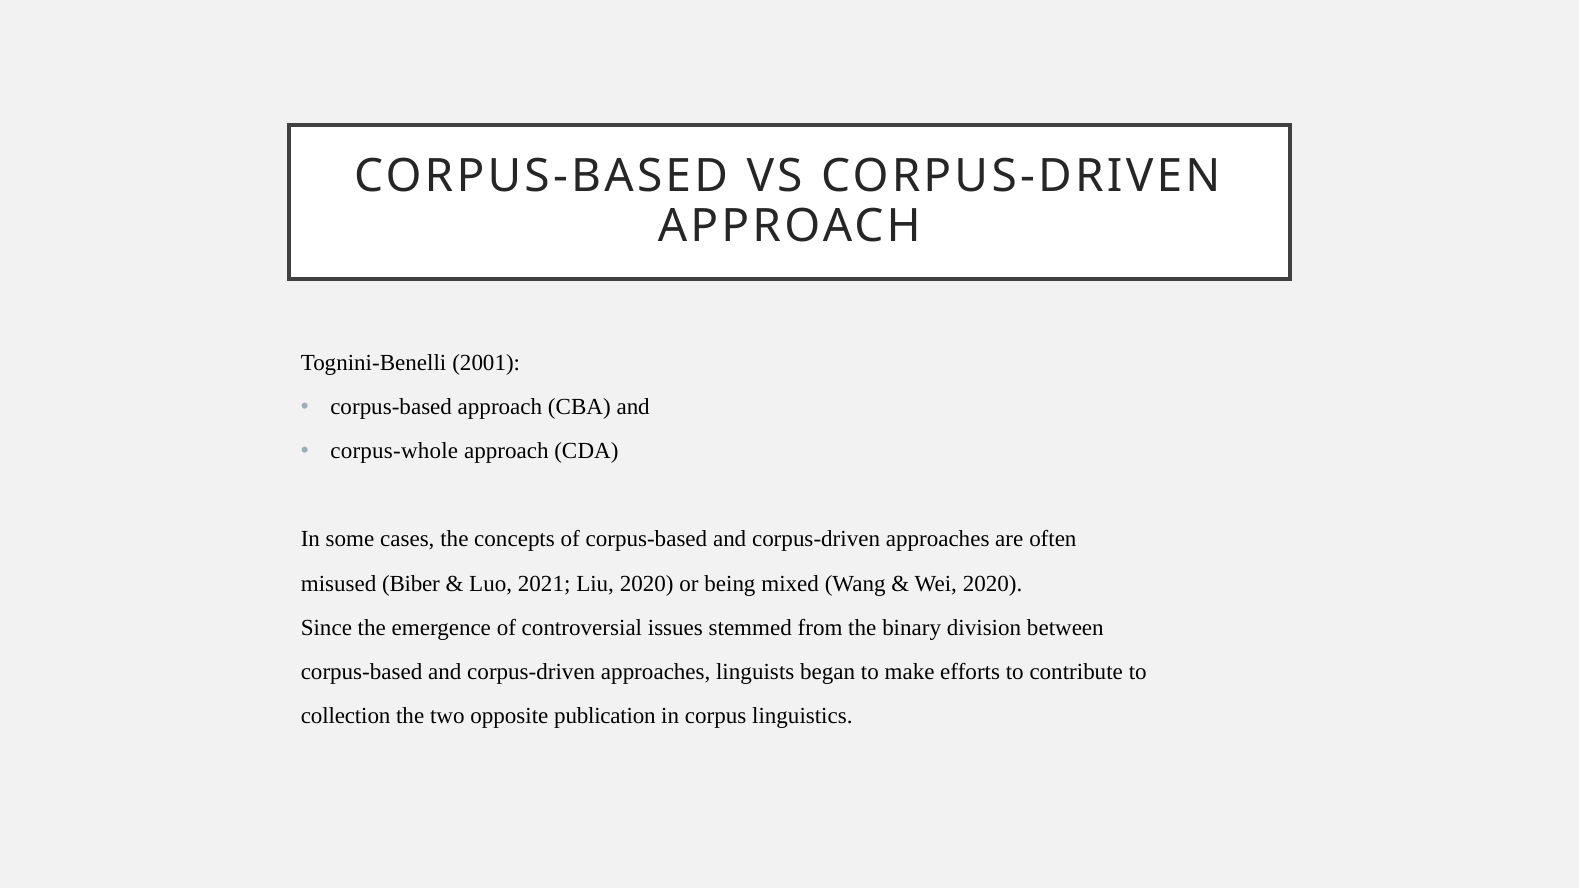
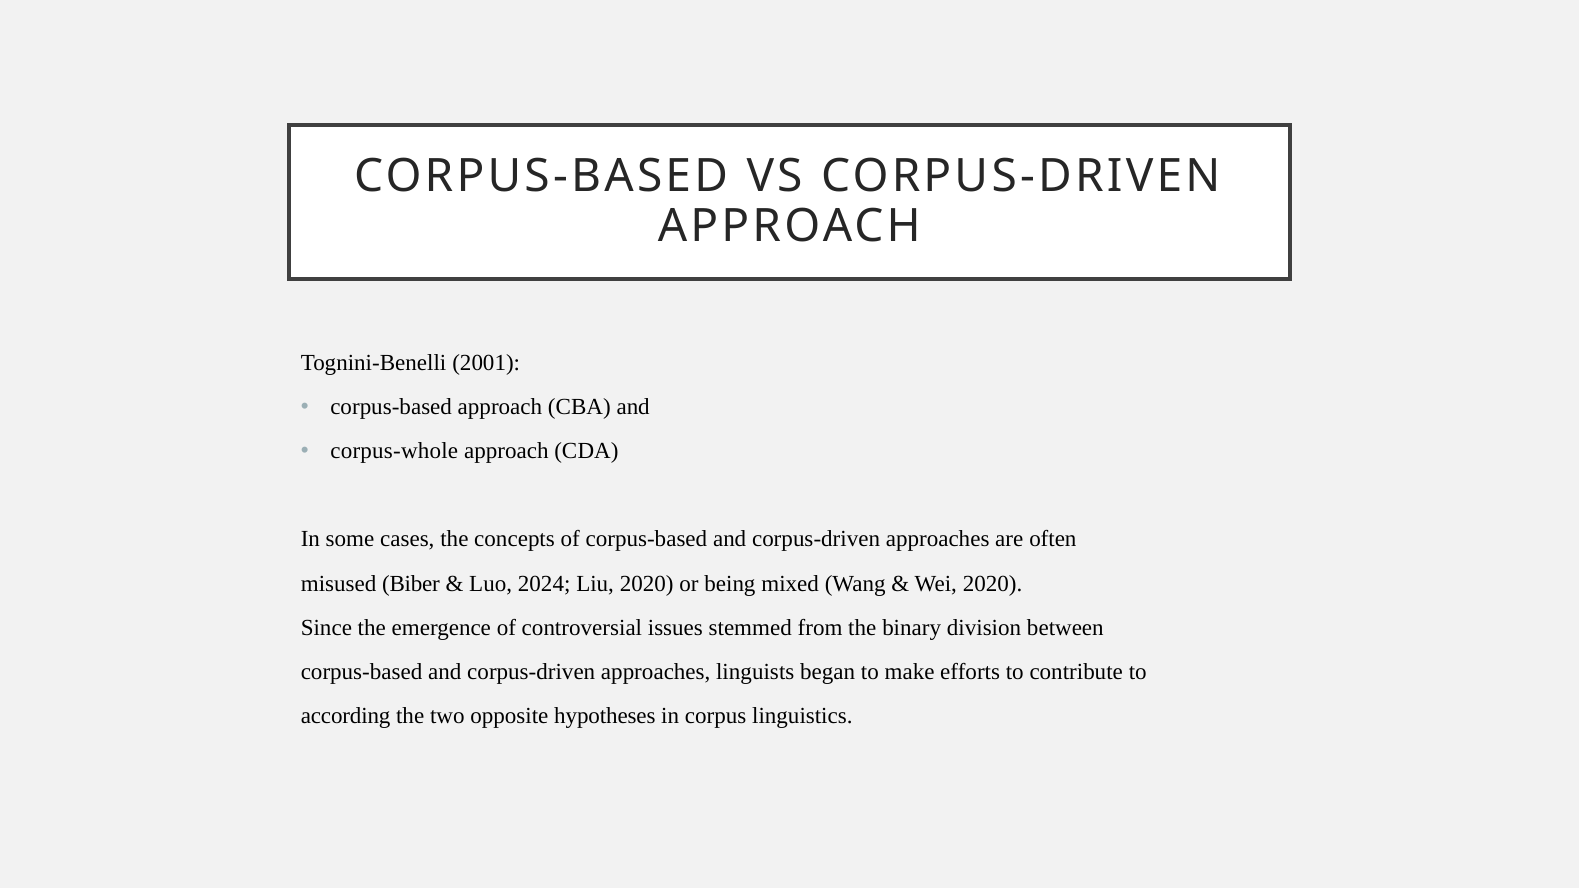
2021: 2021 -> 2024 (544, 584)
collection: collection -> according (346, 716)
publication: publication -> hypotheses (605, 716)
